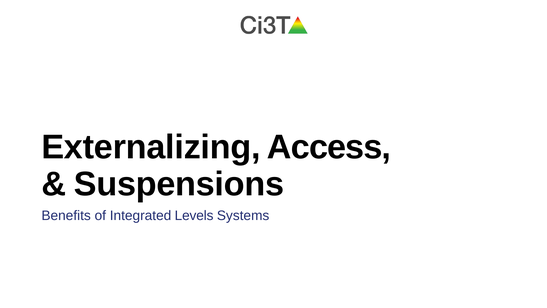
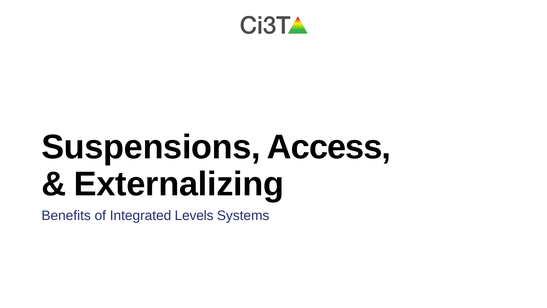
Externalizing: Externalizing -> Suspensions (151, 147)
Suspensions: Suspensions -> Externalizing (179, 184)
